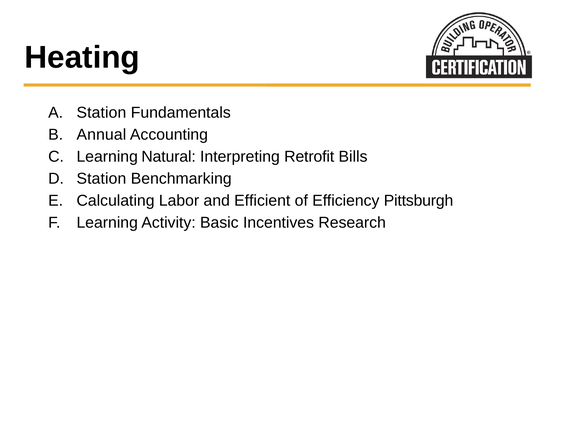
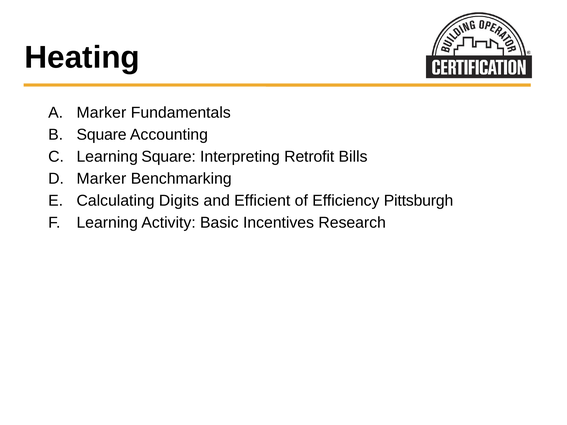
Station: Station -> Marker (101, 113)
Annual: Annual -> Square (102, 135)
Learning Natural: Natural -> Square (169, 157)
Station: Station -> Marker (101, 179)
Labor: Labor -> Digits (179, 201)
